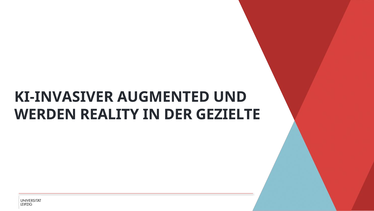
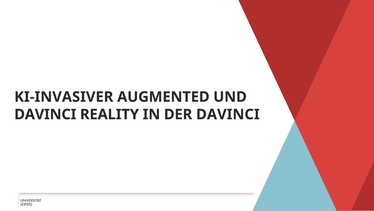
WERDEN: WERDEN -> DAVINCI (45, 114)
DER GEZIELTE: GEZIELTE -> DAVINCI (228, 114)
